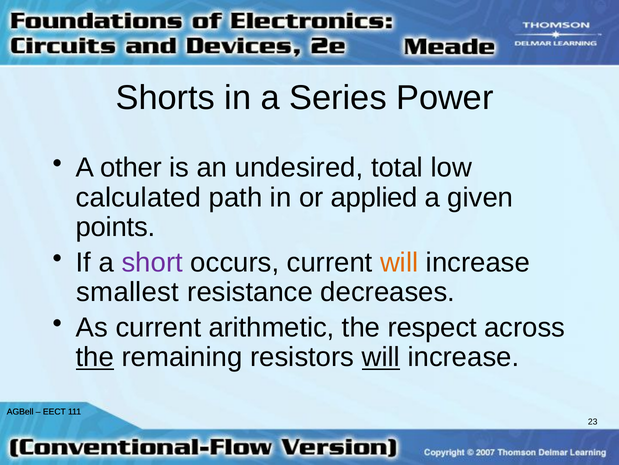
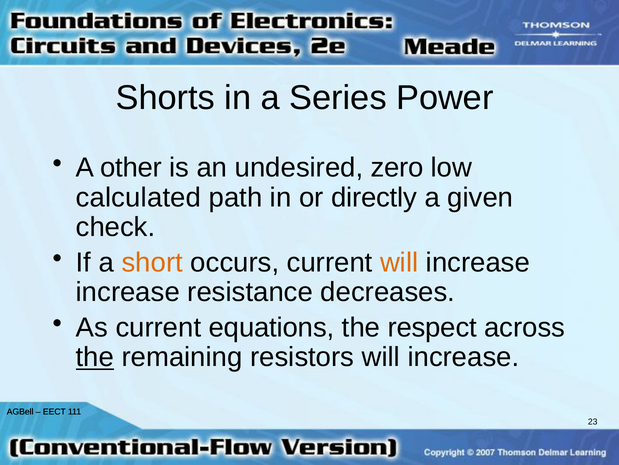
total: total -> zero (397, 167)
applied: applied -> directly (374, 197)
points: points -> check (116, 227)
short colour: purple -> orange (152, 262)
smallest: smallest -> increase (128, 292)
arithmetic: arithmetic -> equations (272, 327)
will underline: present -> none (381, 357)
